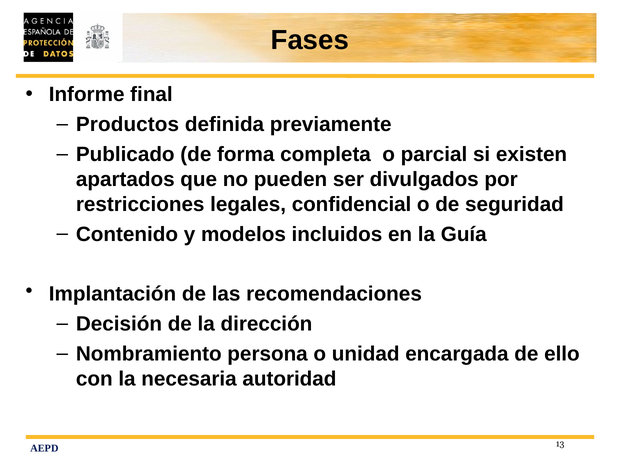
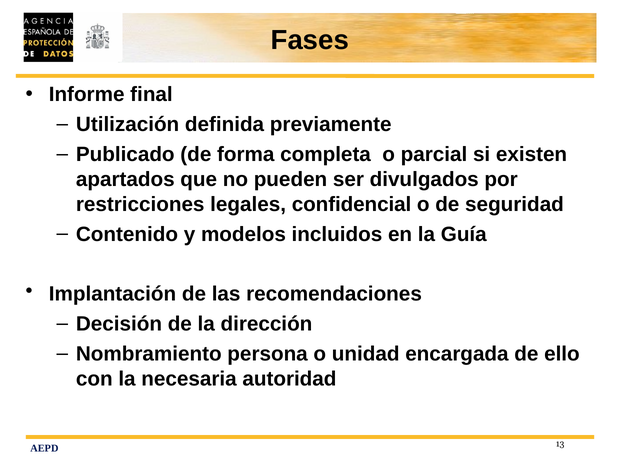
Productos: Productos -> Utilización (128, 125)
